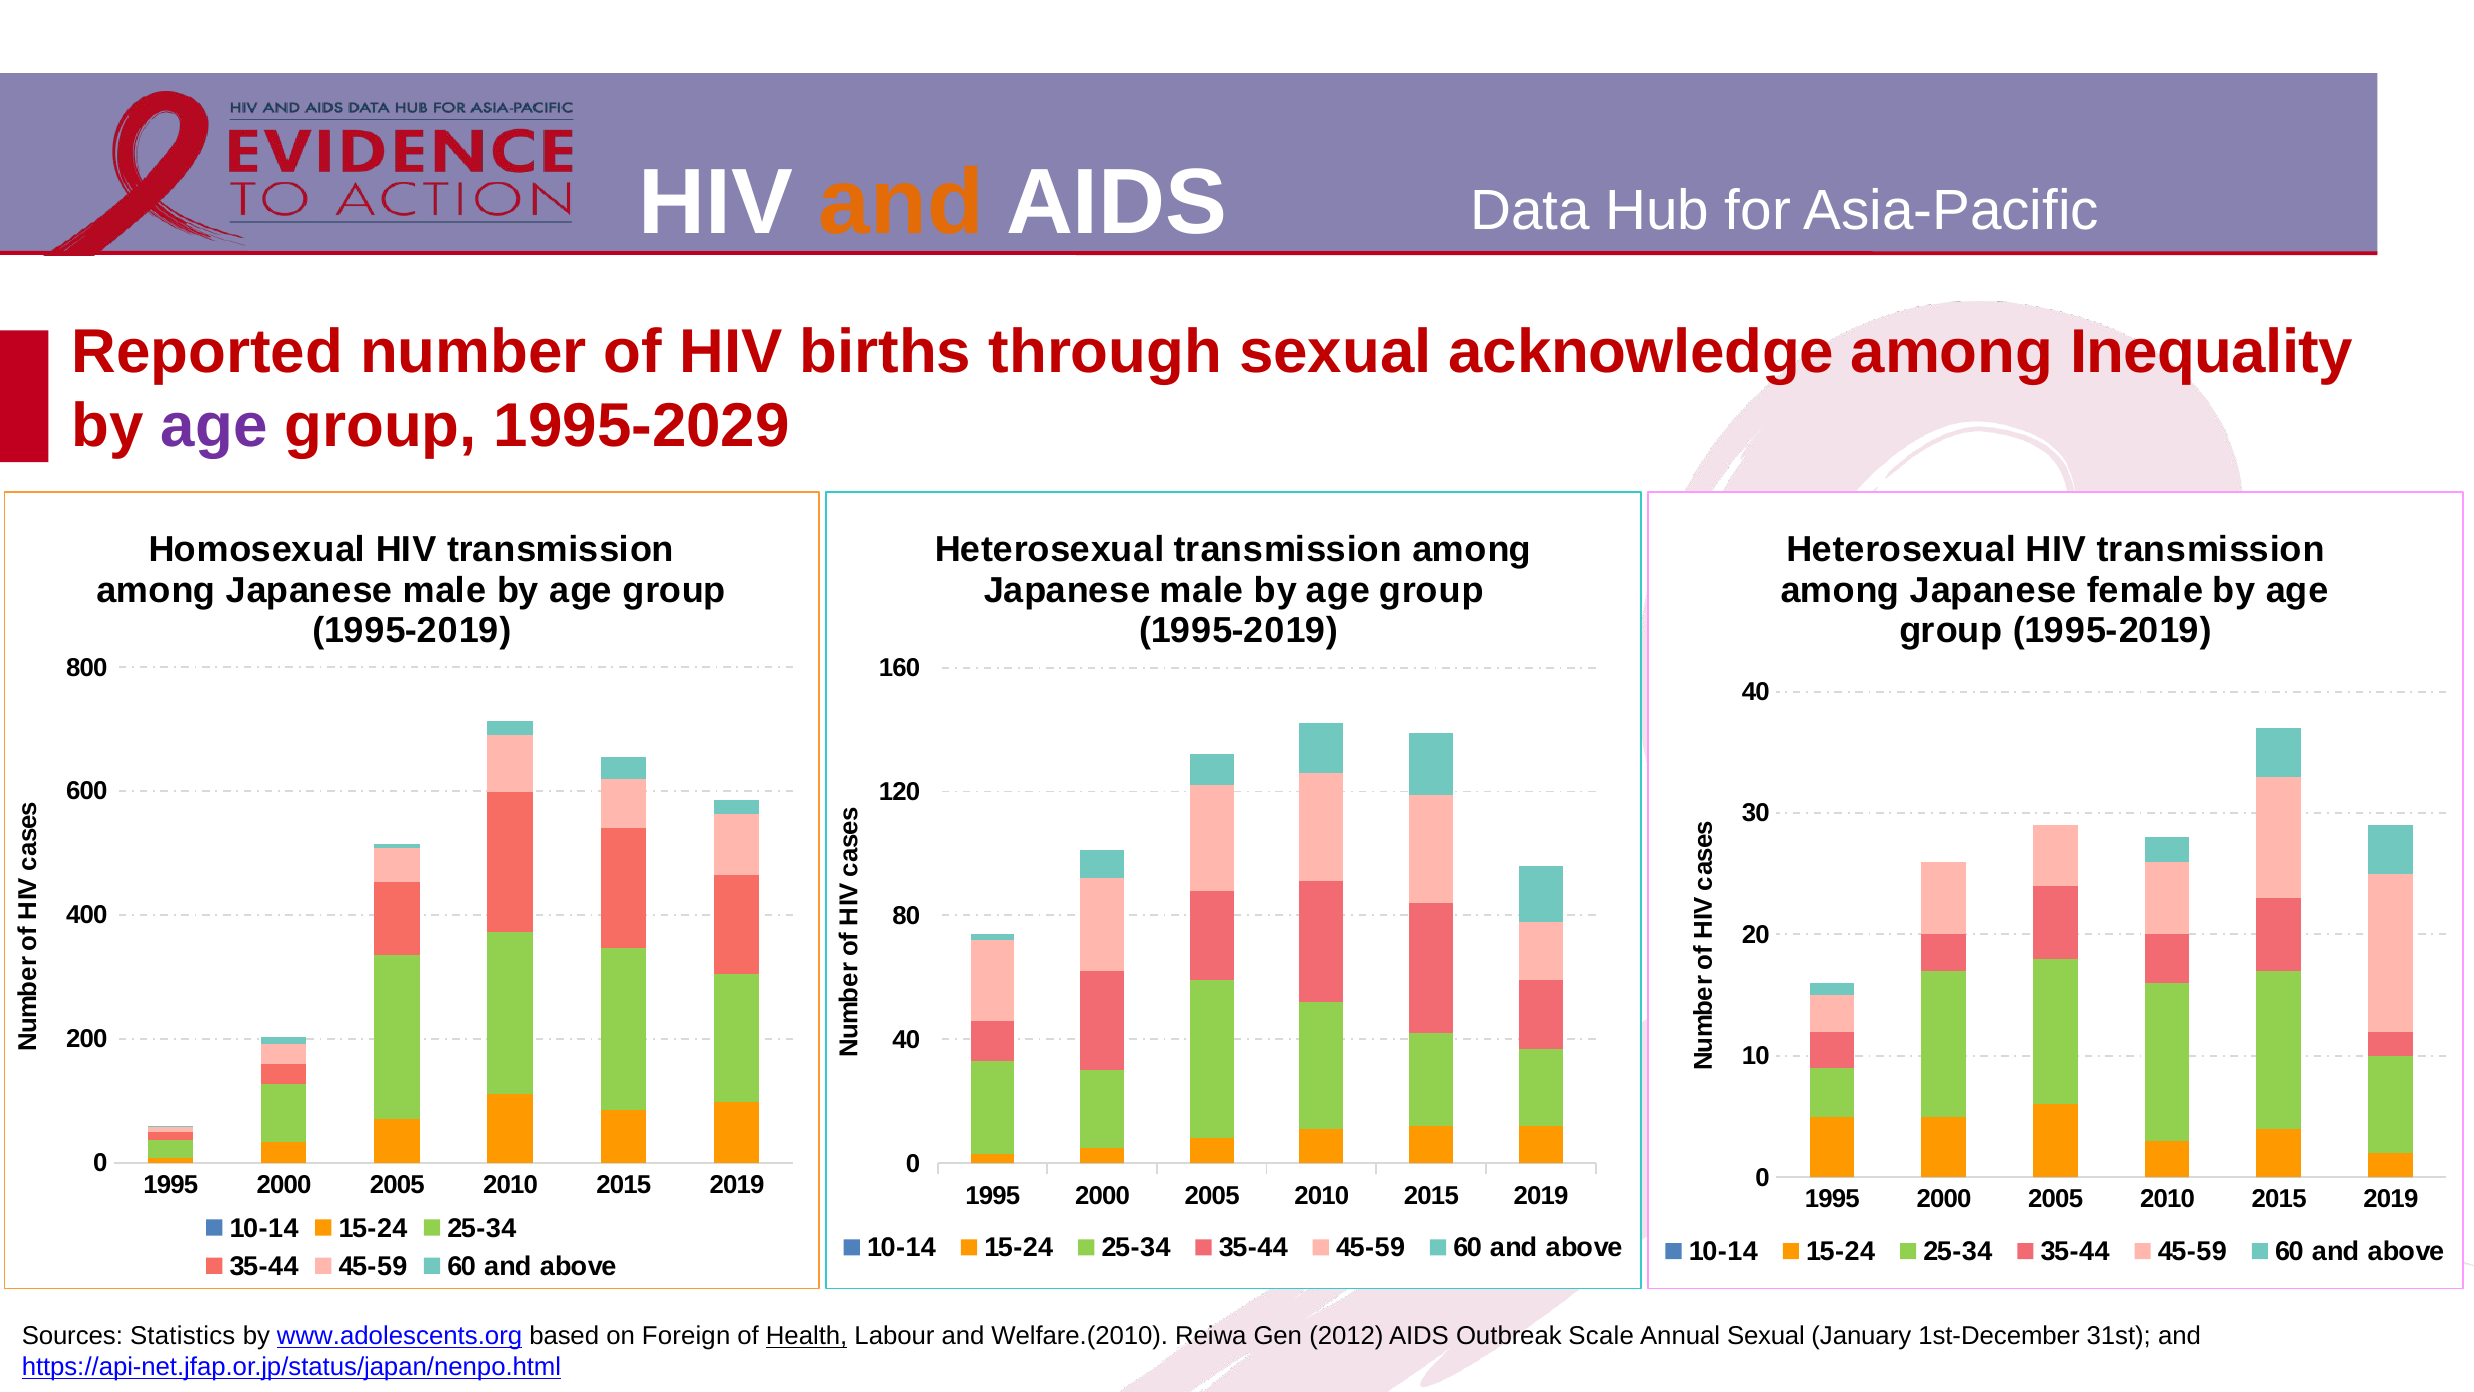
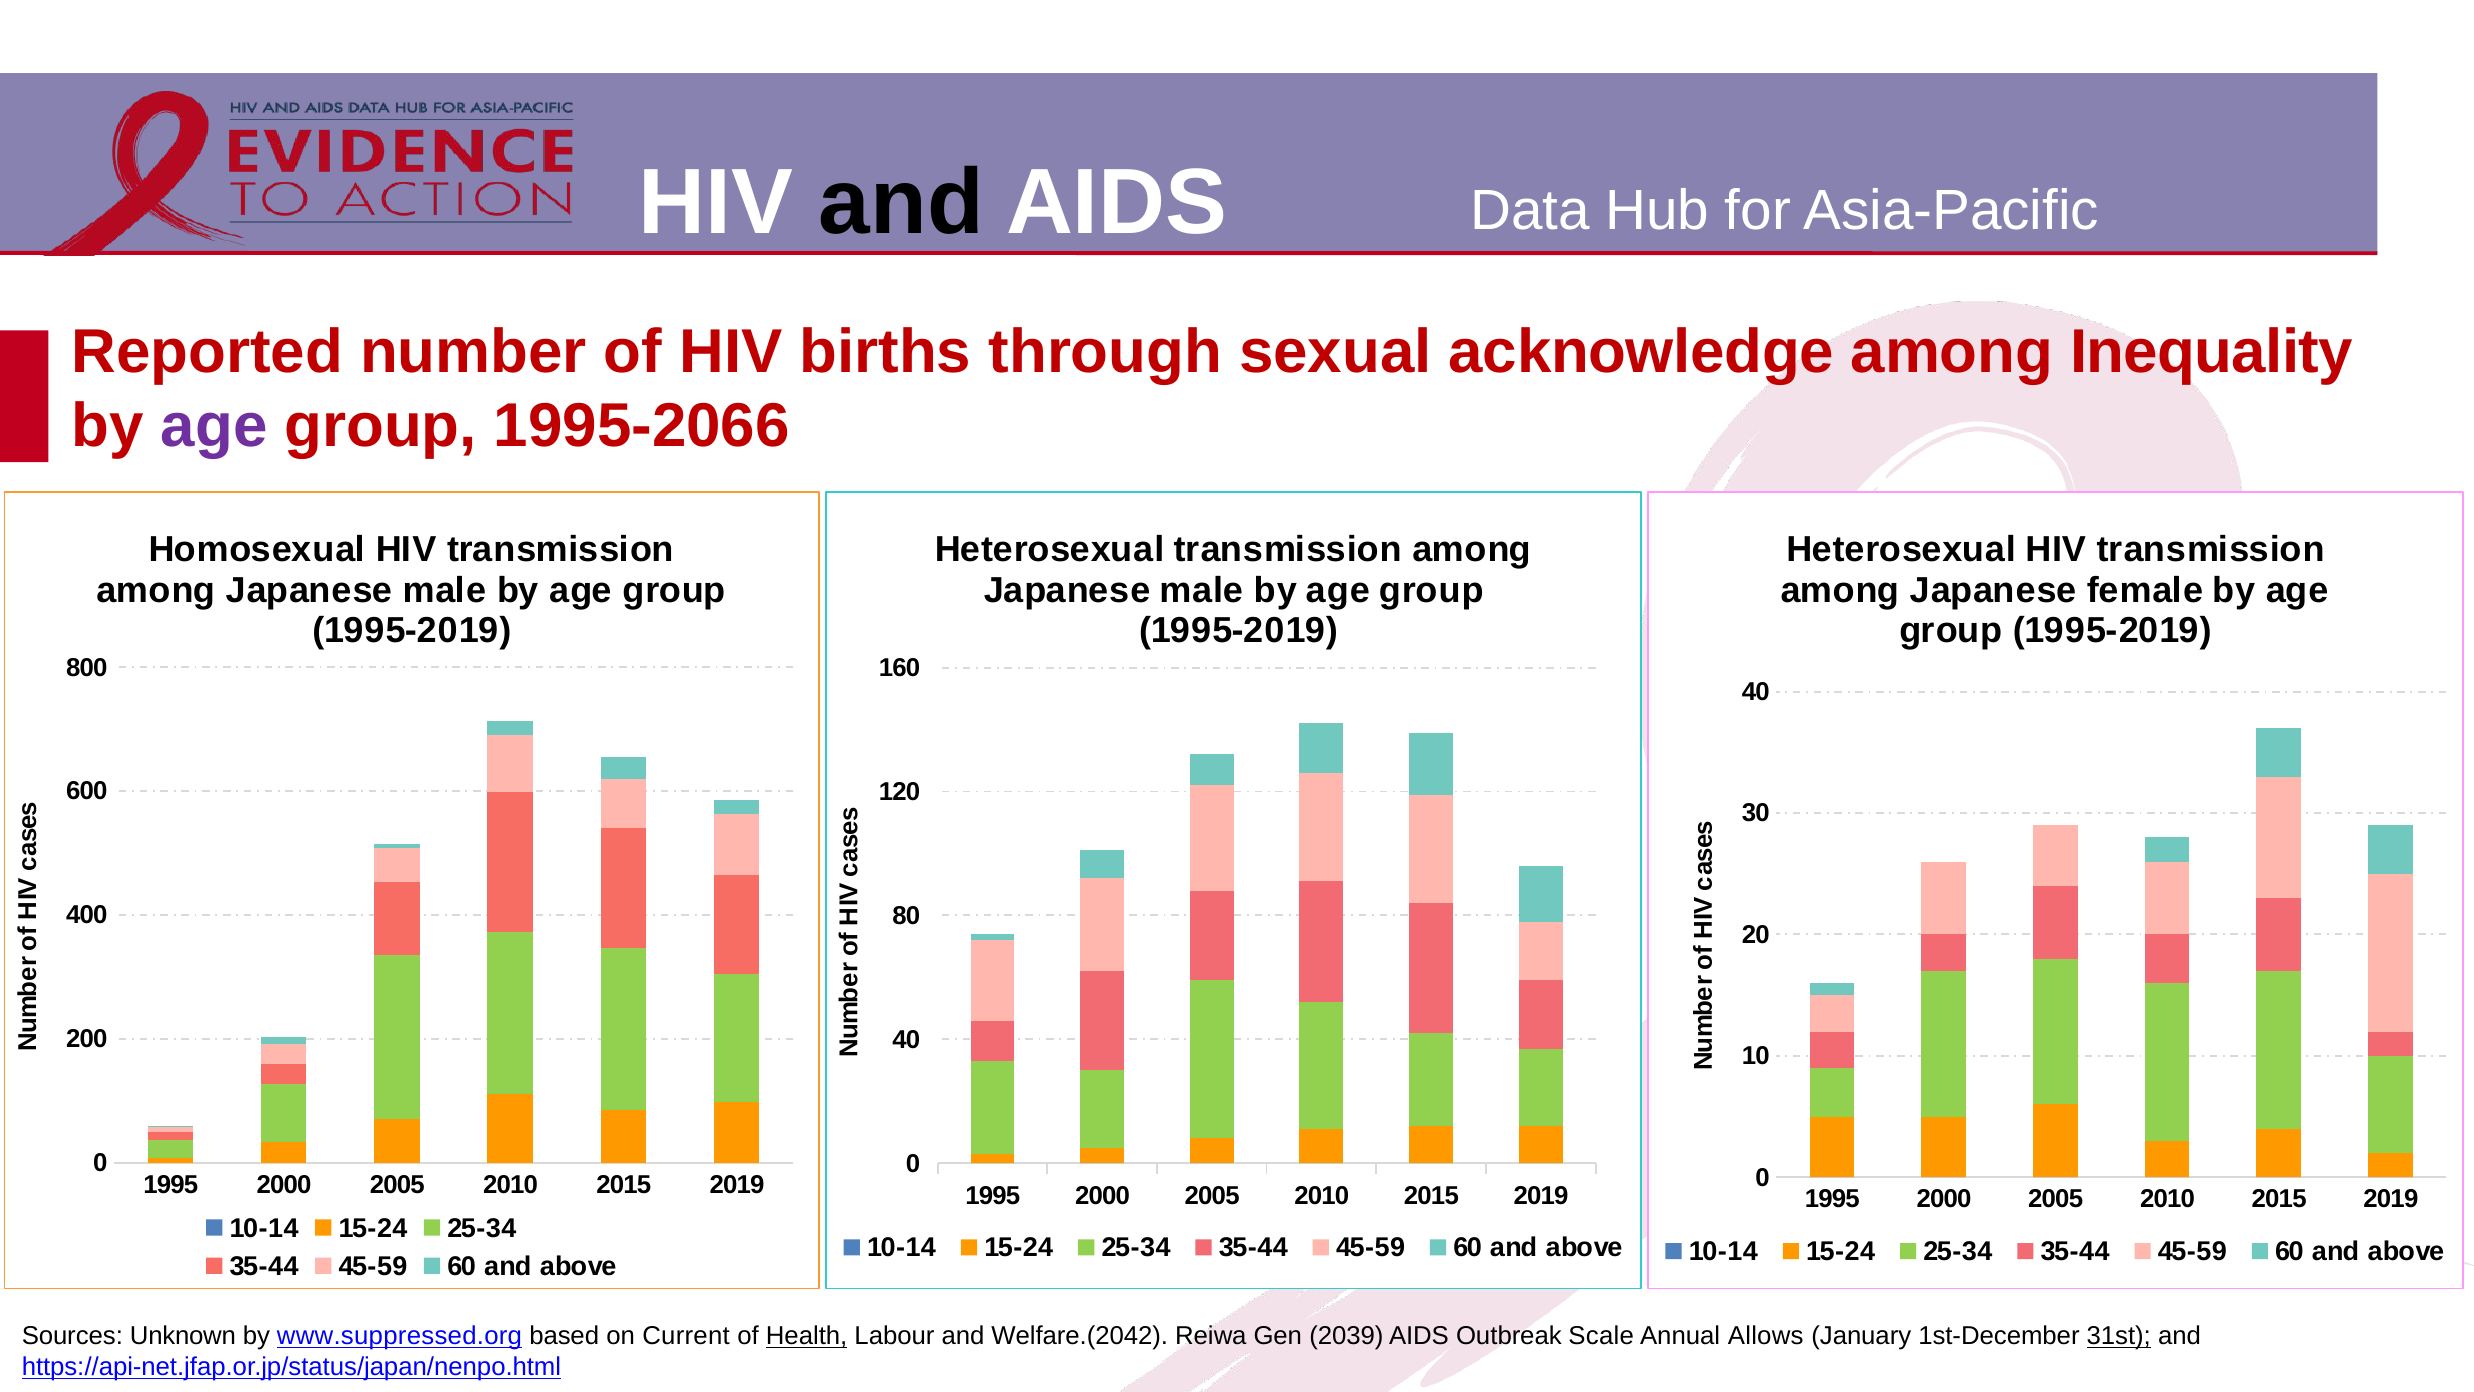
and colour: orange -> black (901, 203)
1995-2029: 1995-2029 -> 1995-2066 (642, 426)
Statistics: Statistics -> Unknown (183, 1336)
www.adolescents.org: www.adolescents.org -> www.suppressed.org (399, 1336)
Foreign: Foreign -> Current (686, 1336)
Welfare.(2010: Welfare.(2010 -> Welfare.(2042 (1080, 1336)
2012: 2012 -> 2039 (1346, 1336)
Annual Sexual: Sexual -> Allows (1766, 1336)
31st underline: none -> present (2119, 1336)
